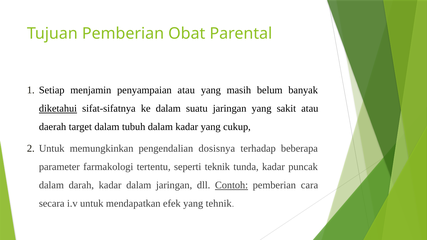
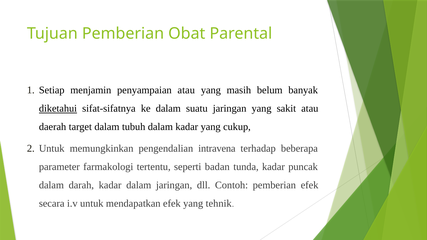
dosisnya: dosisnya -> intravena (217, 148)
teknik: teknik -> badan (217, 167)
Contoh underline: present -> none (232, 185)
pemberian cara: cara -> efek (310, 185)
